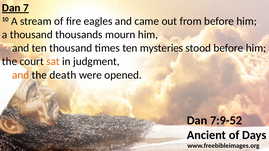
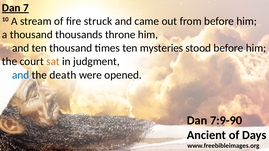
eagles: eagles -> struck (98, 21)
mourn: mourn -> throne (120, 35)
and colour: orange -> blue (21, 75)
7:9-52: 7:9-52 -> 7:9-90 (226, 121)
